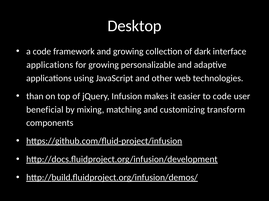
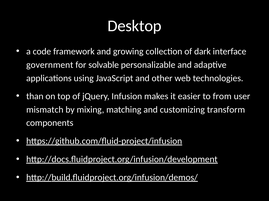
applications: applications -> government (50, 65)
for growing: growing -> solvable (104, 65)
to code: code -> from (222, 97)
beneficial: beneficial -> mismatch (45, 110)
